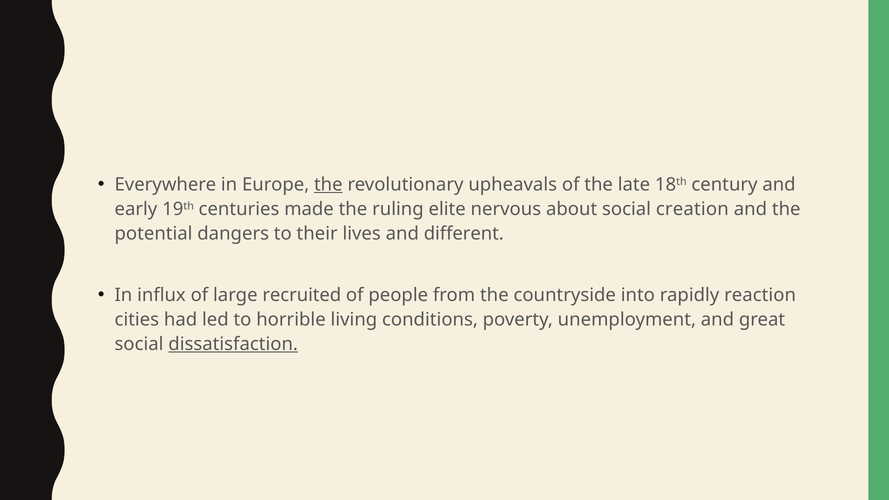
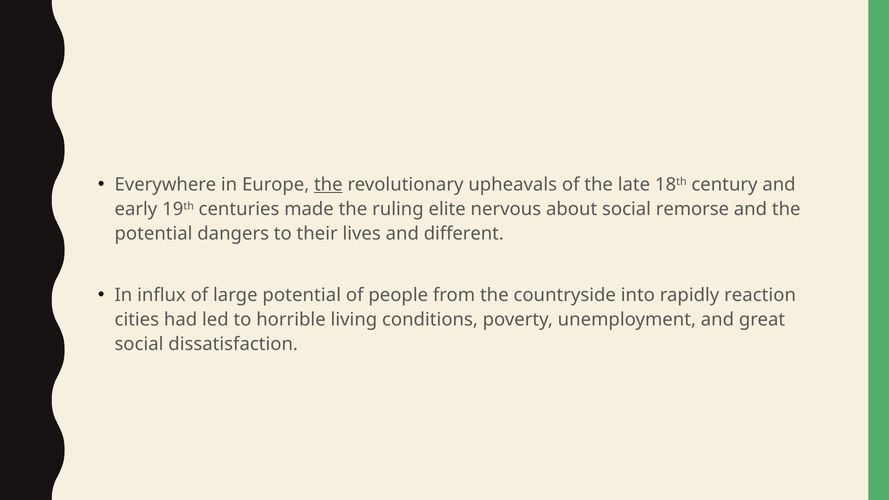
creation: creation -> remorse (692, 209)
large recruited: recruited -> potential (302, 295)
dissatisfaction underline: present -> none (233, 344)
